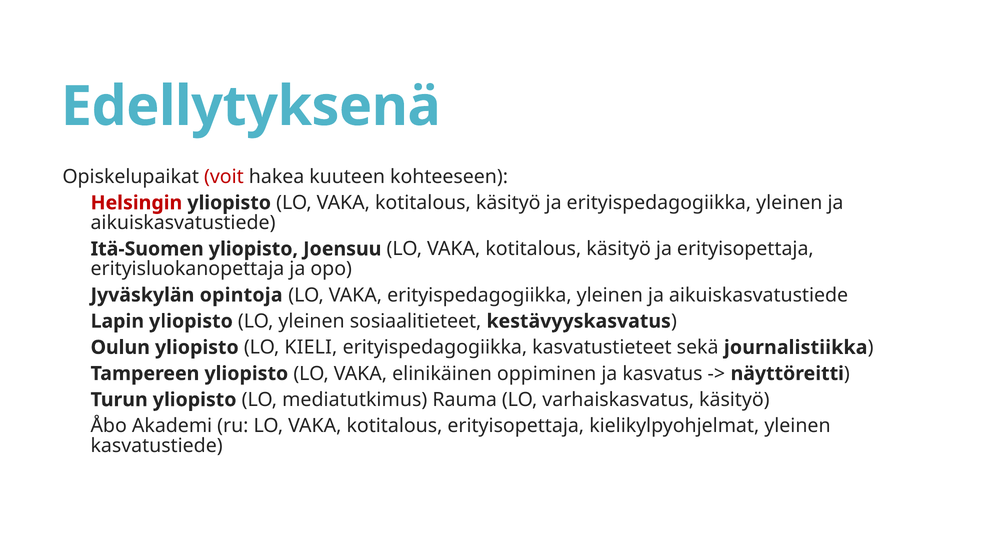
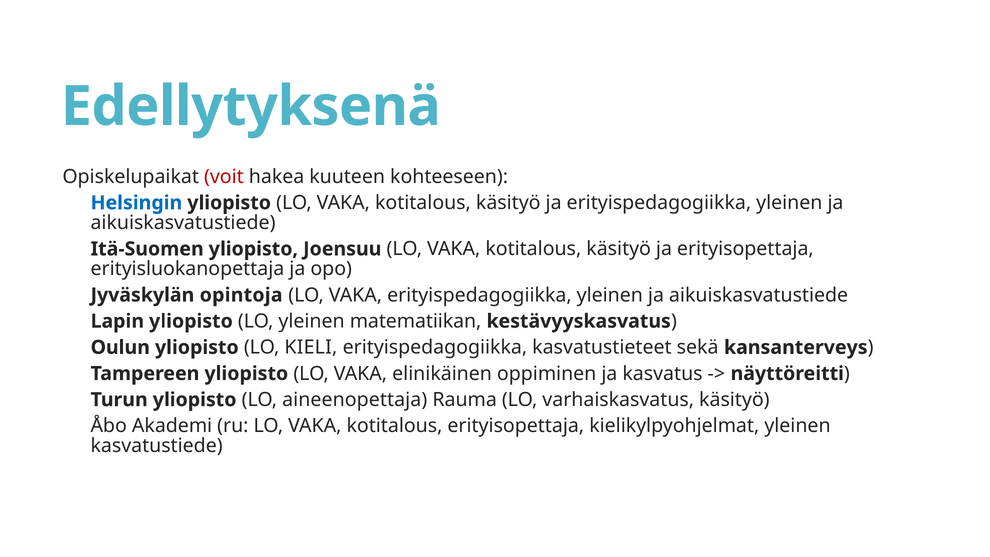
Helsingin colour: red -> blue (136, 203)
sosiaalitieteet: sosiaalitieteet -> matematiikan (416, 321)
journalistiikka: journalistiikka -> kansanterveys (796, 347)
mediatutkimus: mediatutkimus -> aineenopettaja (355, 400)
